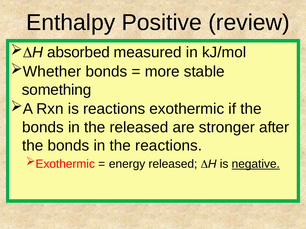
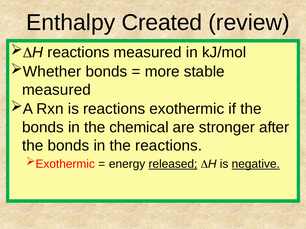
Positive: Positive -> Created (162, 23)
absorbed: absorbed -> reactions (78, 53)
something: something -> measured (57, 90)
the released: released -> chemical (139, 128)
released underline: none -> present (173, 164)
